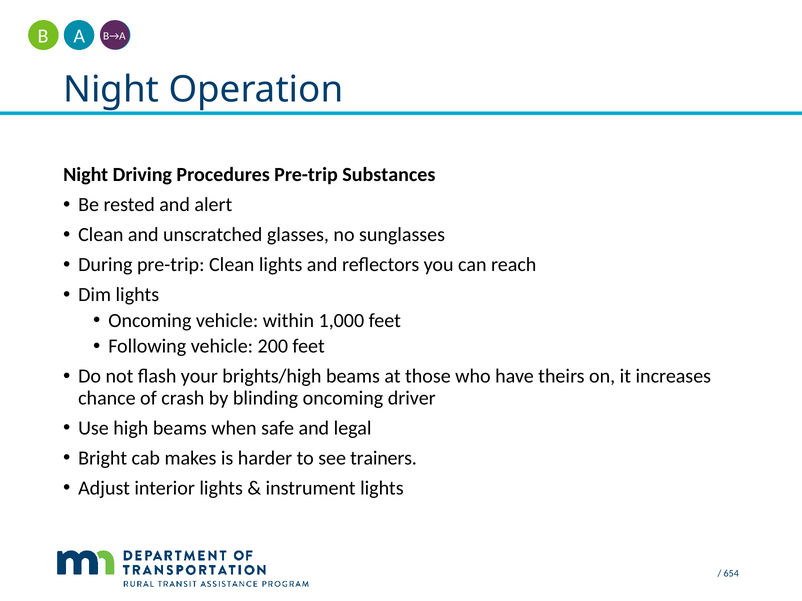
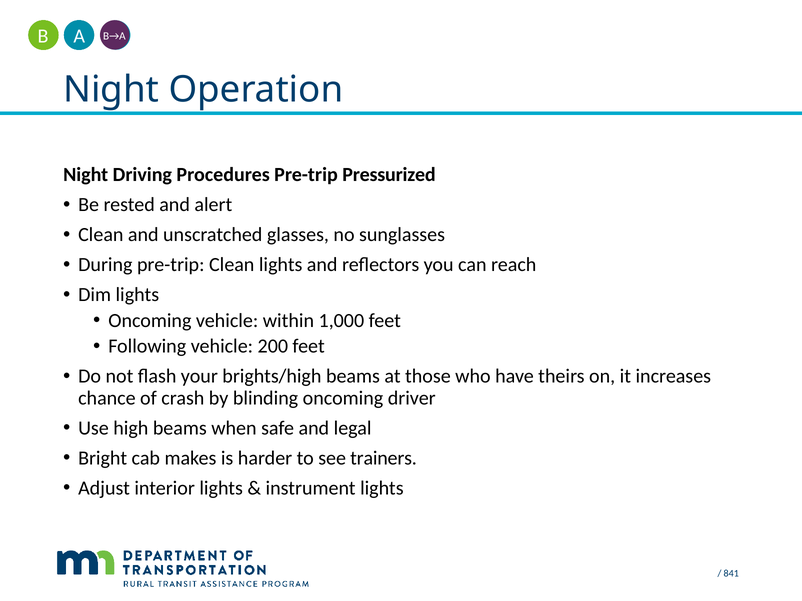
Substances: Substances -> Pressurized (389, 175)
654: 654 -> 841 (731, 574)
